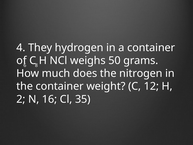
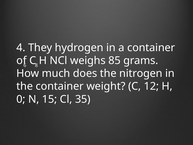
50: 50 -> 85 (115, 60)
2: 2 -> 0 (21, 99)
16: 16 -> 15 (50, 99)
